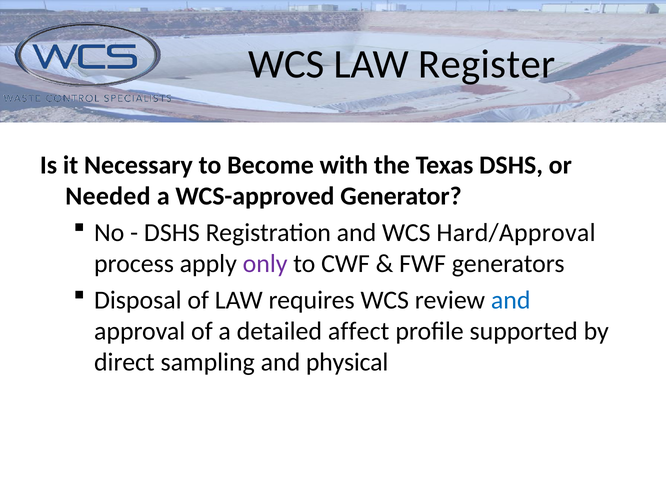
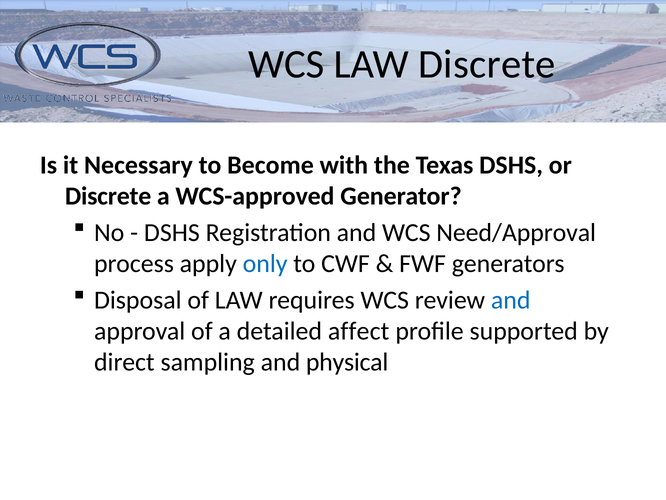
LAW Register: Register -> Discrete (487, 64)
Needed: Needed -> Discrete (108, 196)
Hard/Approval: Hard/Approval -> Need/Approval (516, 232)
only colour: purple -> blue (265, 263)
